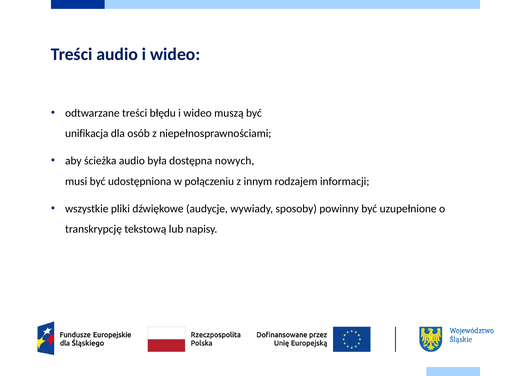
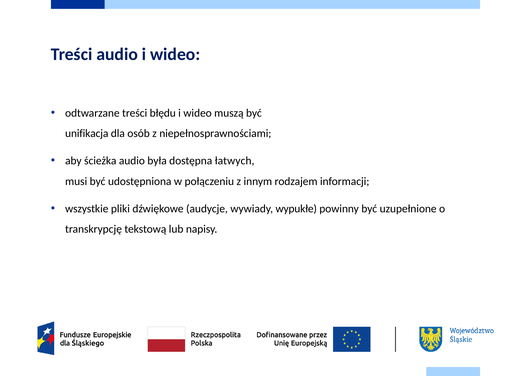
nowych: nowych -> łatwych (235, 161)
sposoby: sposoby -> wypukłe (296, 208)
